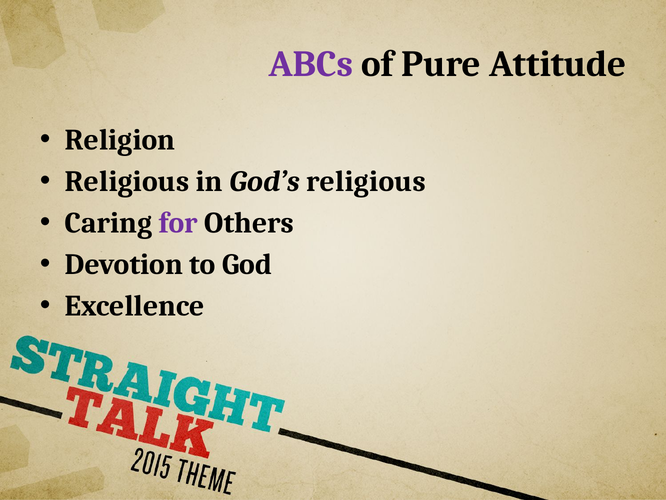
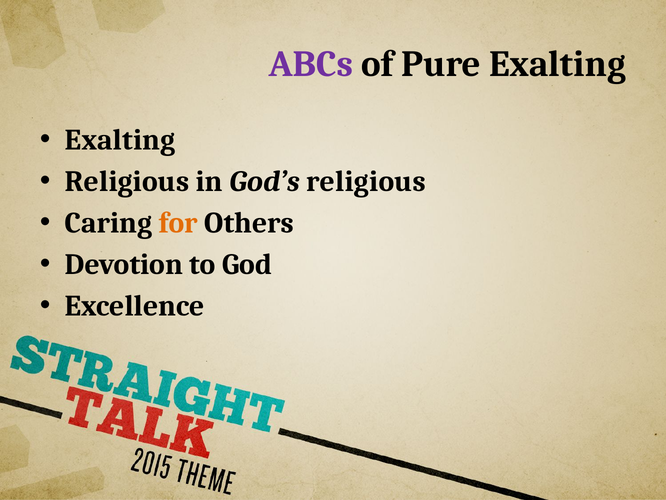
Pure Attitude: Attitude -> Exalting (557, 64)
Religion: Religion -> Exalting (120, 140)
for colour: purple -> orange (178, 223)
